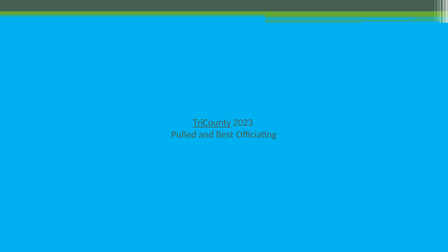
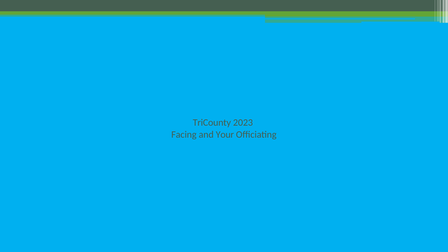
TriCounty underline: present -> none (212, 123)
Pulled: Pulled -> Facing (184, 134)
Best: Best -> Your (225, 134)
